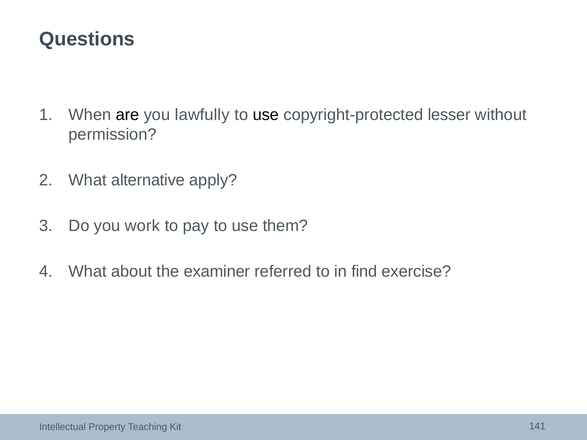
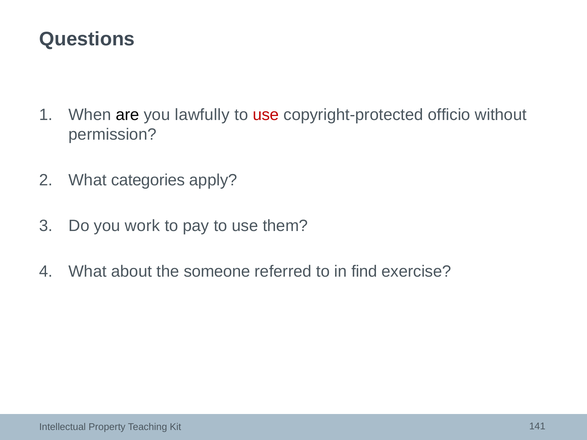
use colour: black -> red (266, 115)
lesser: lesser -> officio (449, 115)
alternative: alternative -> categories (148, 180)
examiner: examiner -> someone (217, 272)
